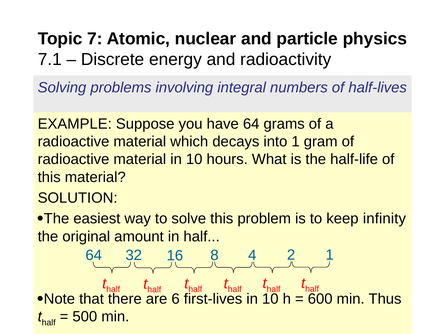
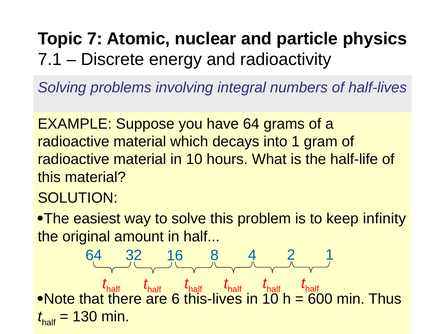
first-lives: first-lives -> this-lives (213, 299)
500: 500 -> 130 (85, 316)
